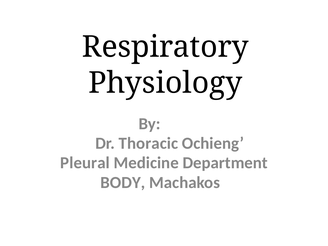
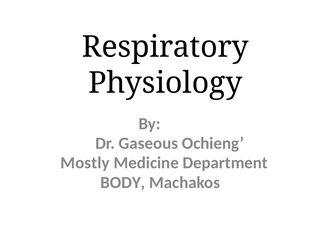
Thoracic: Thoracic -> Gaseous (148, 143)
Pleural: Pleural -> Mostly (85, 163)
